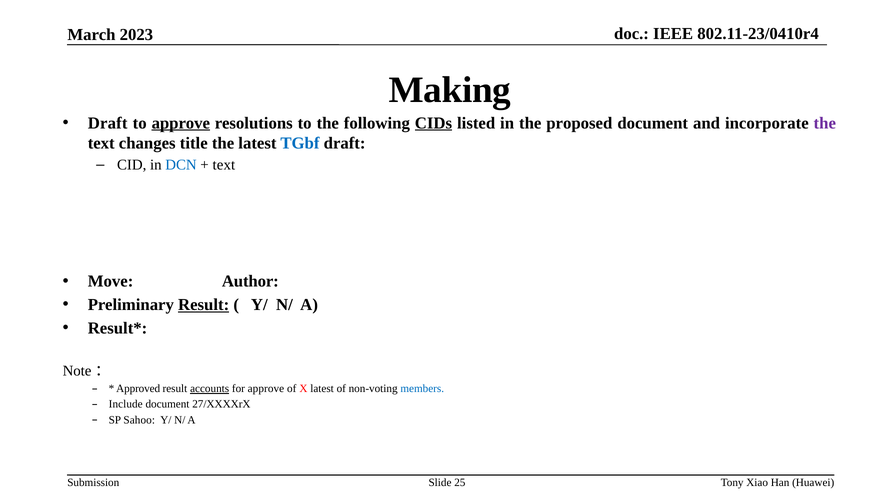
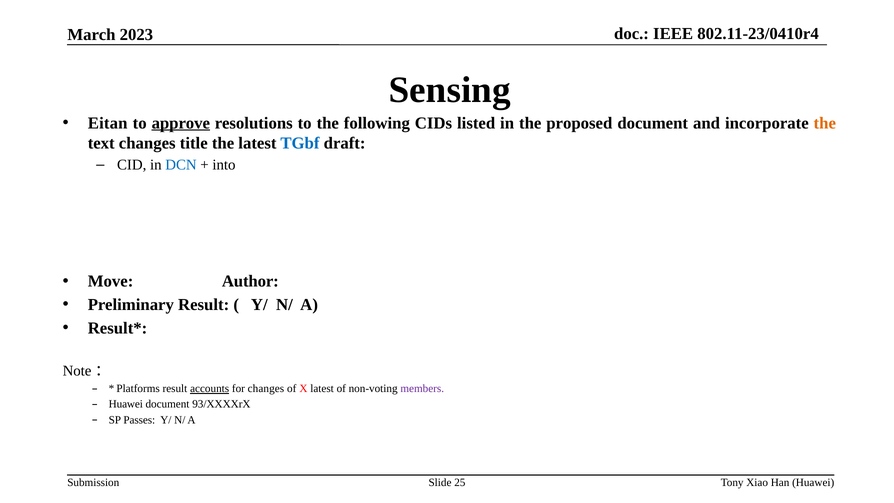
Making: Making -> Sensing (450, 90)
Draft: Draft -> Eitan (108, 123)
CIDs underline: present -> none (433, 123)
the colour: purple -> orange (825, 123)
text: text -> into (224, 165)
Result underline: present -> none (204, 305)
Approved: Approved -> Platforms (138, 389)
for approve: approve -> changes (266, 389)
members colour: blue -> purple (422, 389)
Include: Include -> Huawei (126, 404)
27/XXXXrX: 27/XXXXrX -> 93/XXXXrX (221, 404)
Sahoo: Sahoo -> Passes (139, 420)
